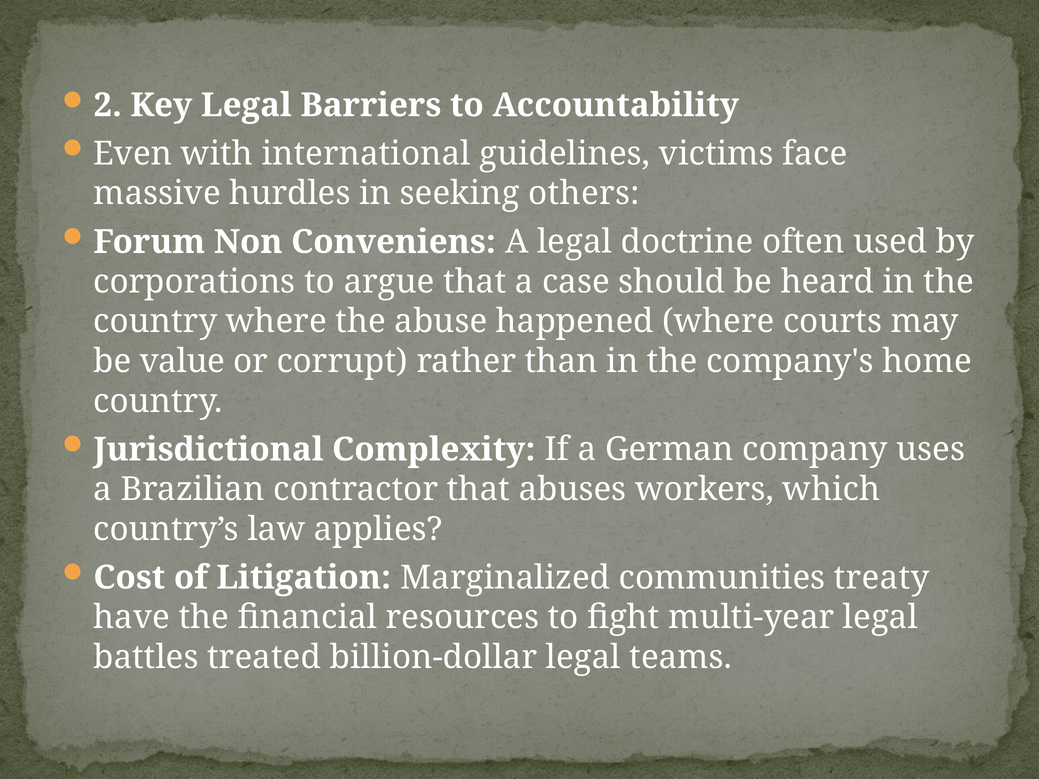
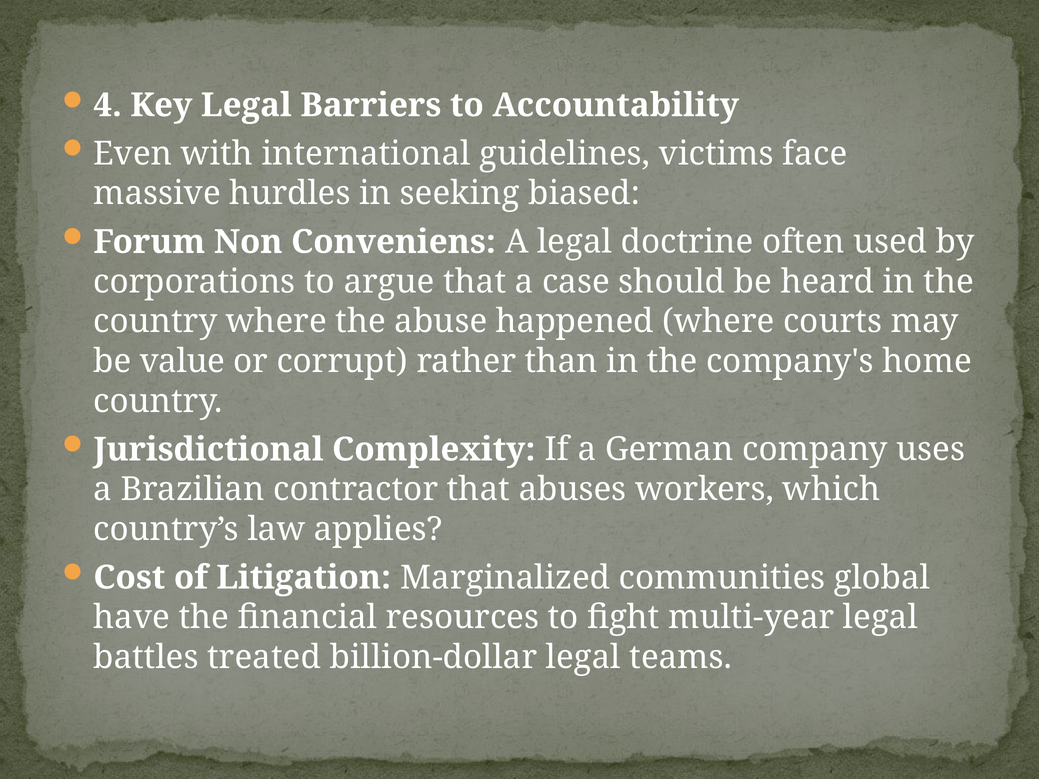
2: 2 -> 4 (108, 105)
others: others -> biased (584, 194)
treaty: treaty -> global (882, 578)
